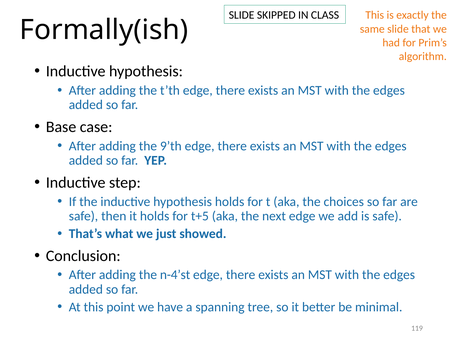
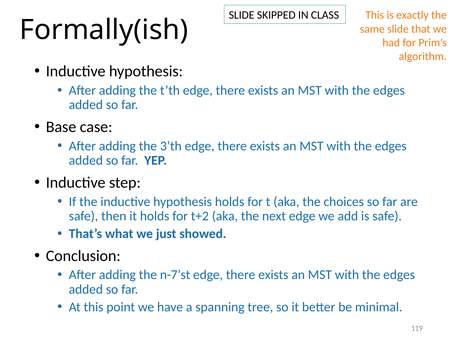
9’th: 9’th -> 3’th (171, 146)
t+5: t+5 -> t+2 (200, 216)
n-4’st: n-4’st -> n-7’st (175, 275)
